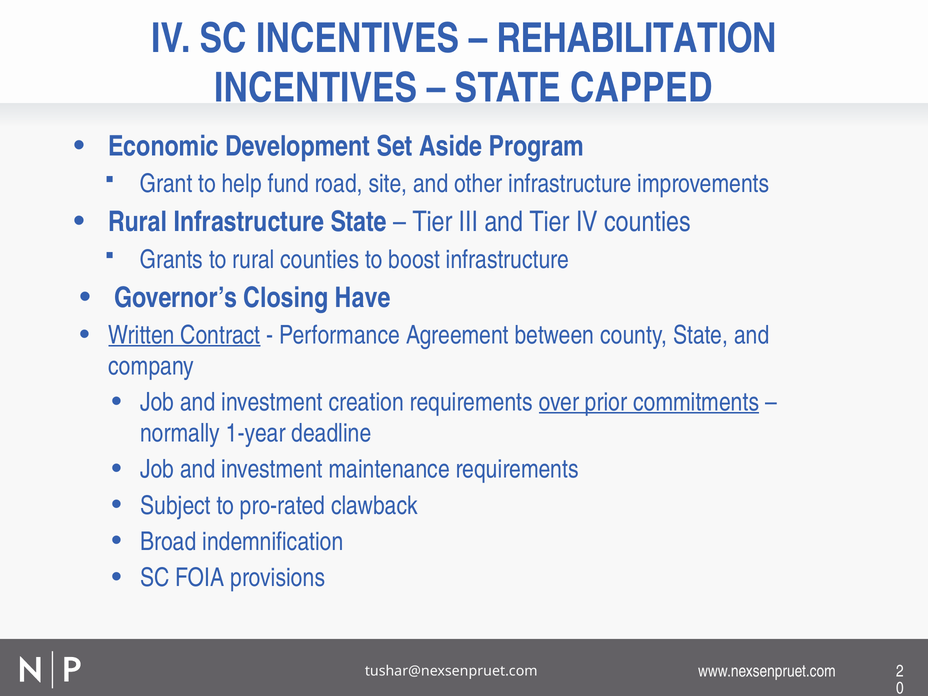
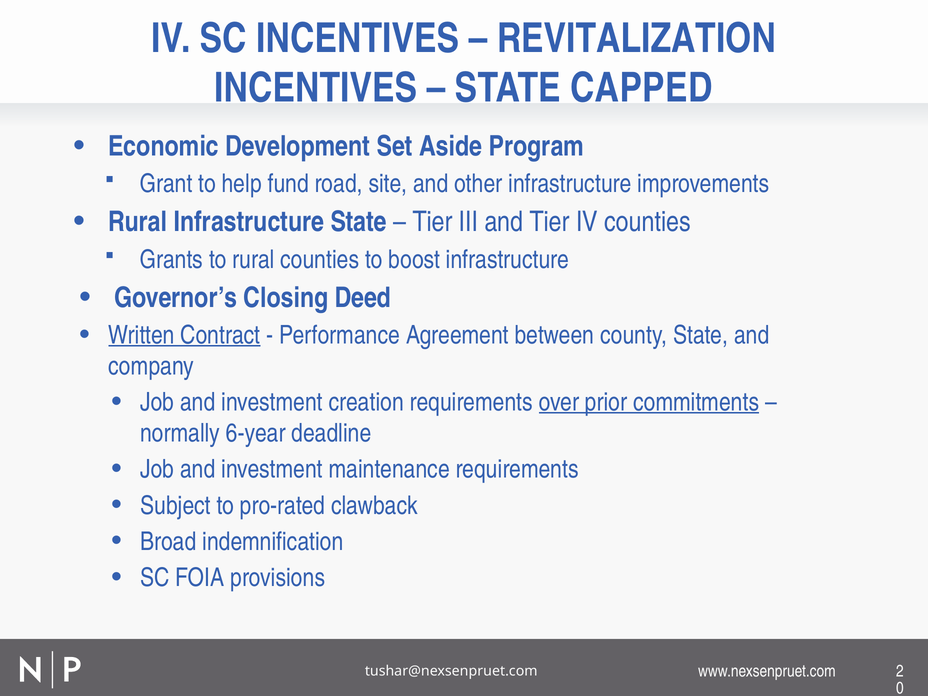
REHABILITATION: REHABILITATION -> REVITALIZATION (637, 39)
Have: Have -> Deed (363, 298)
1-year: 1-year -> 6-year (256, 433)
